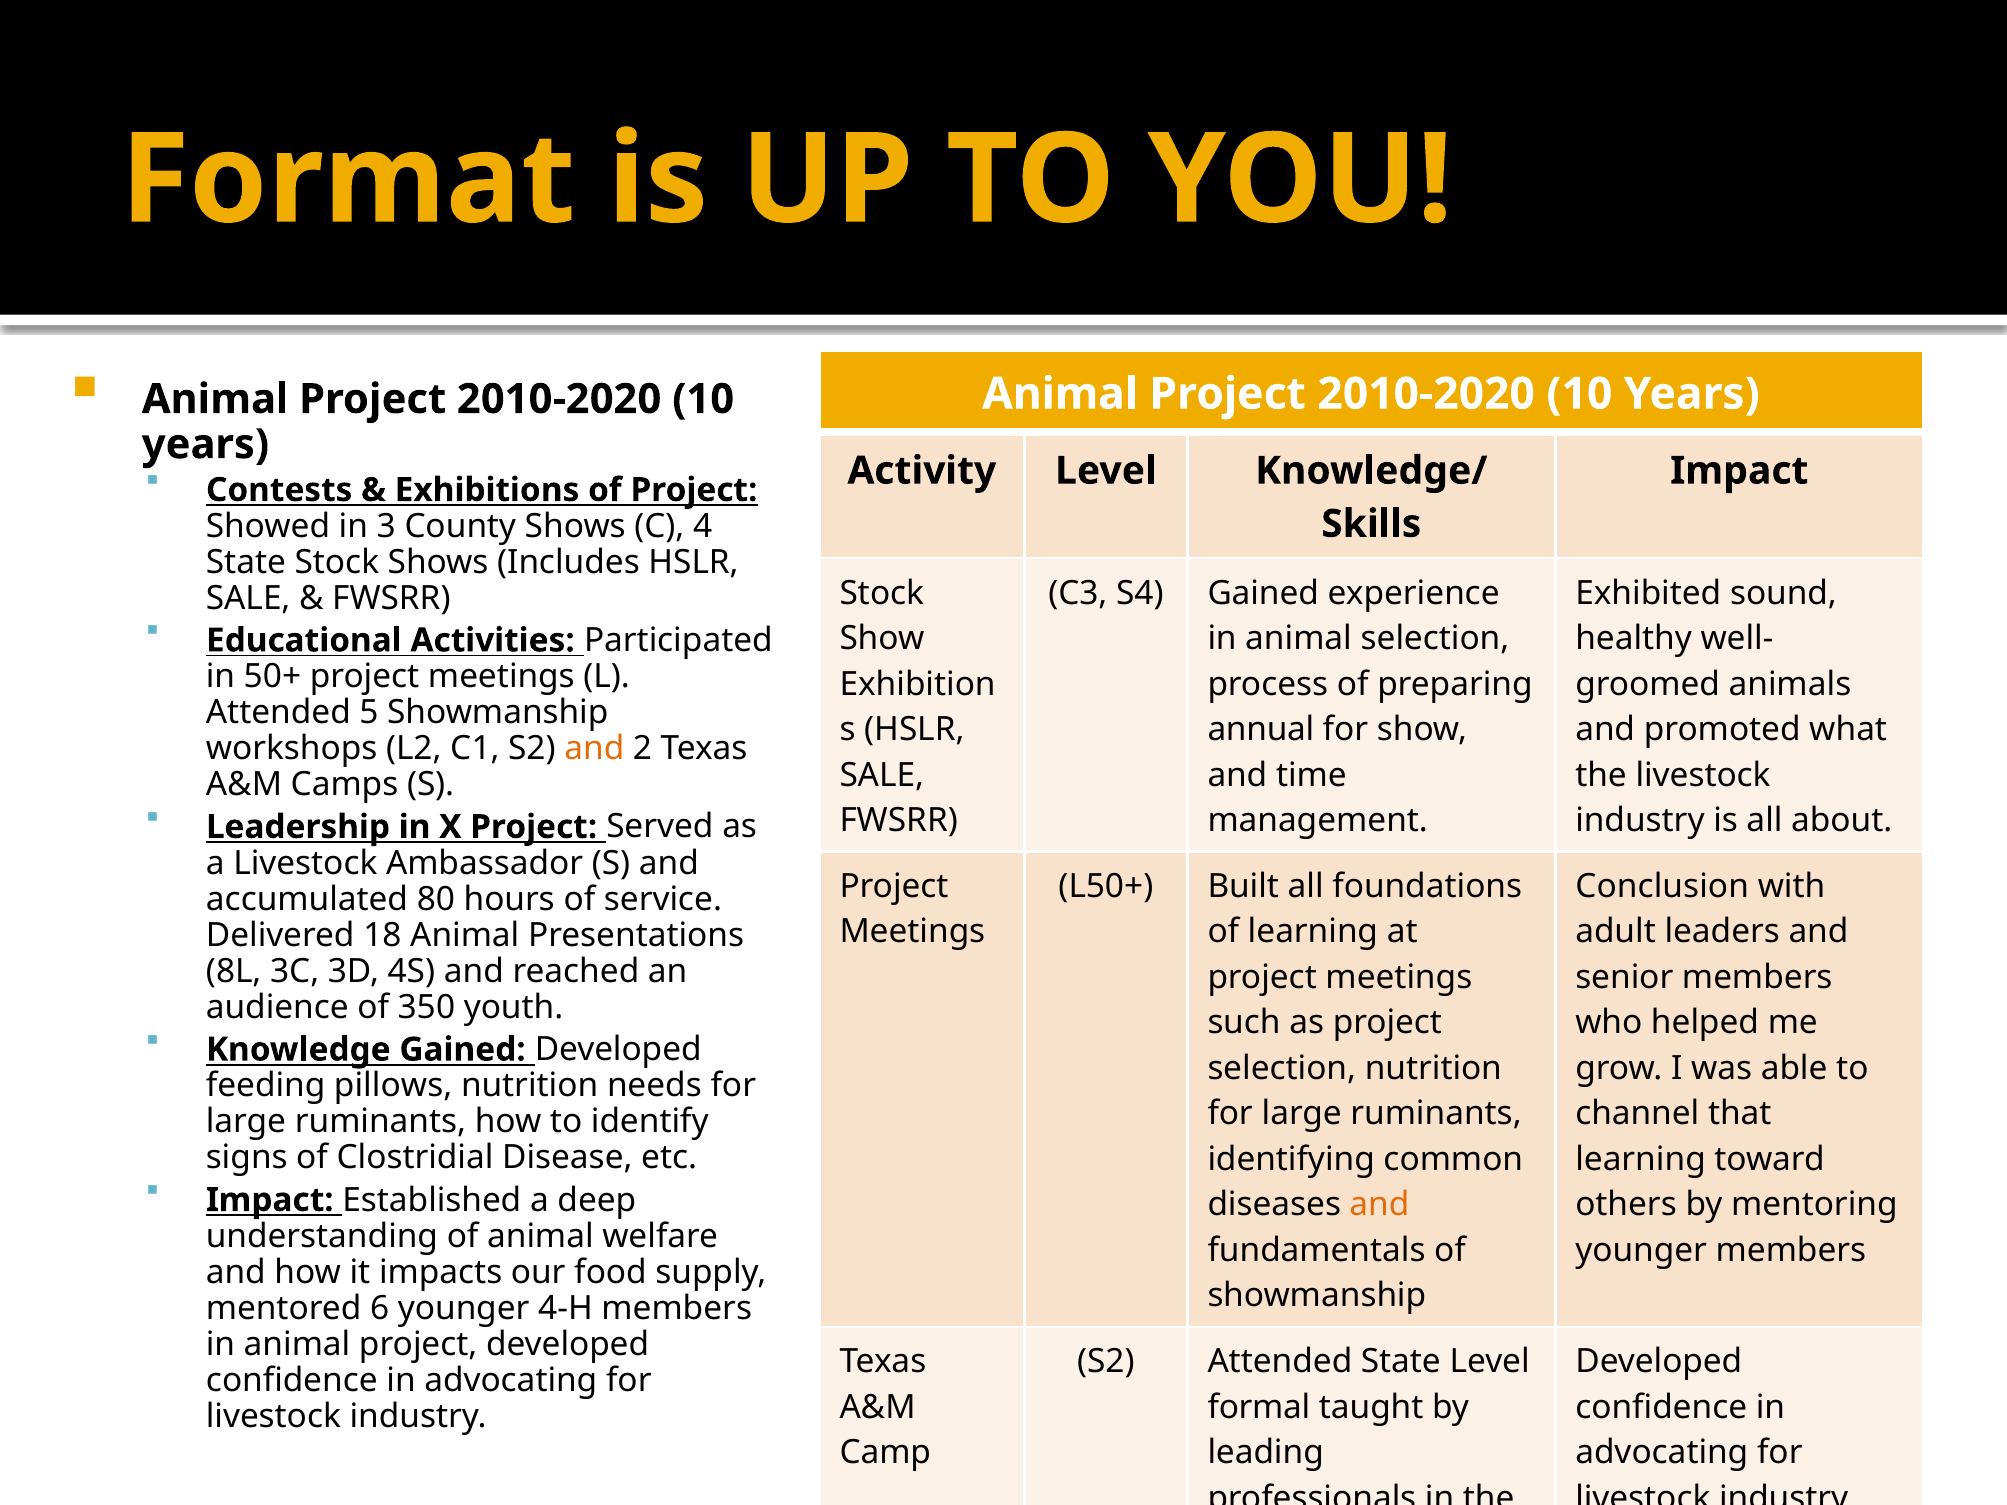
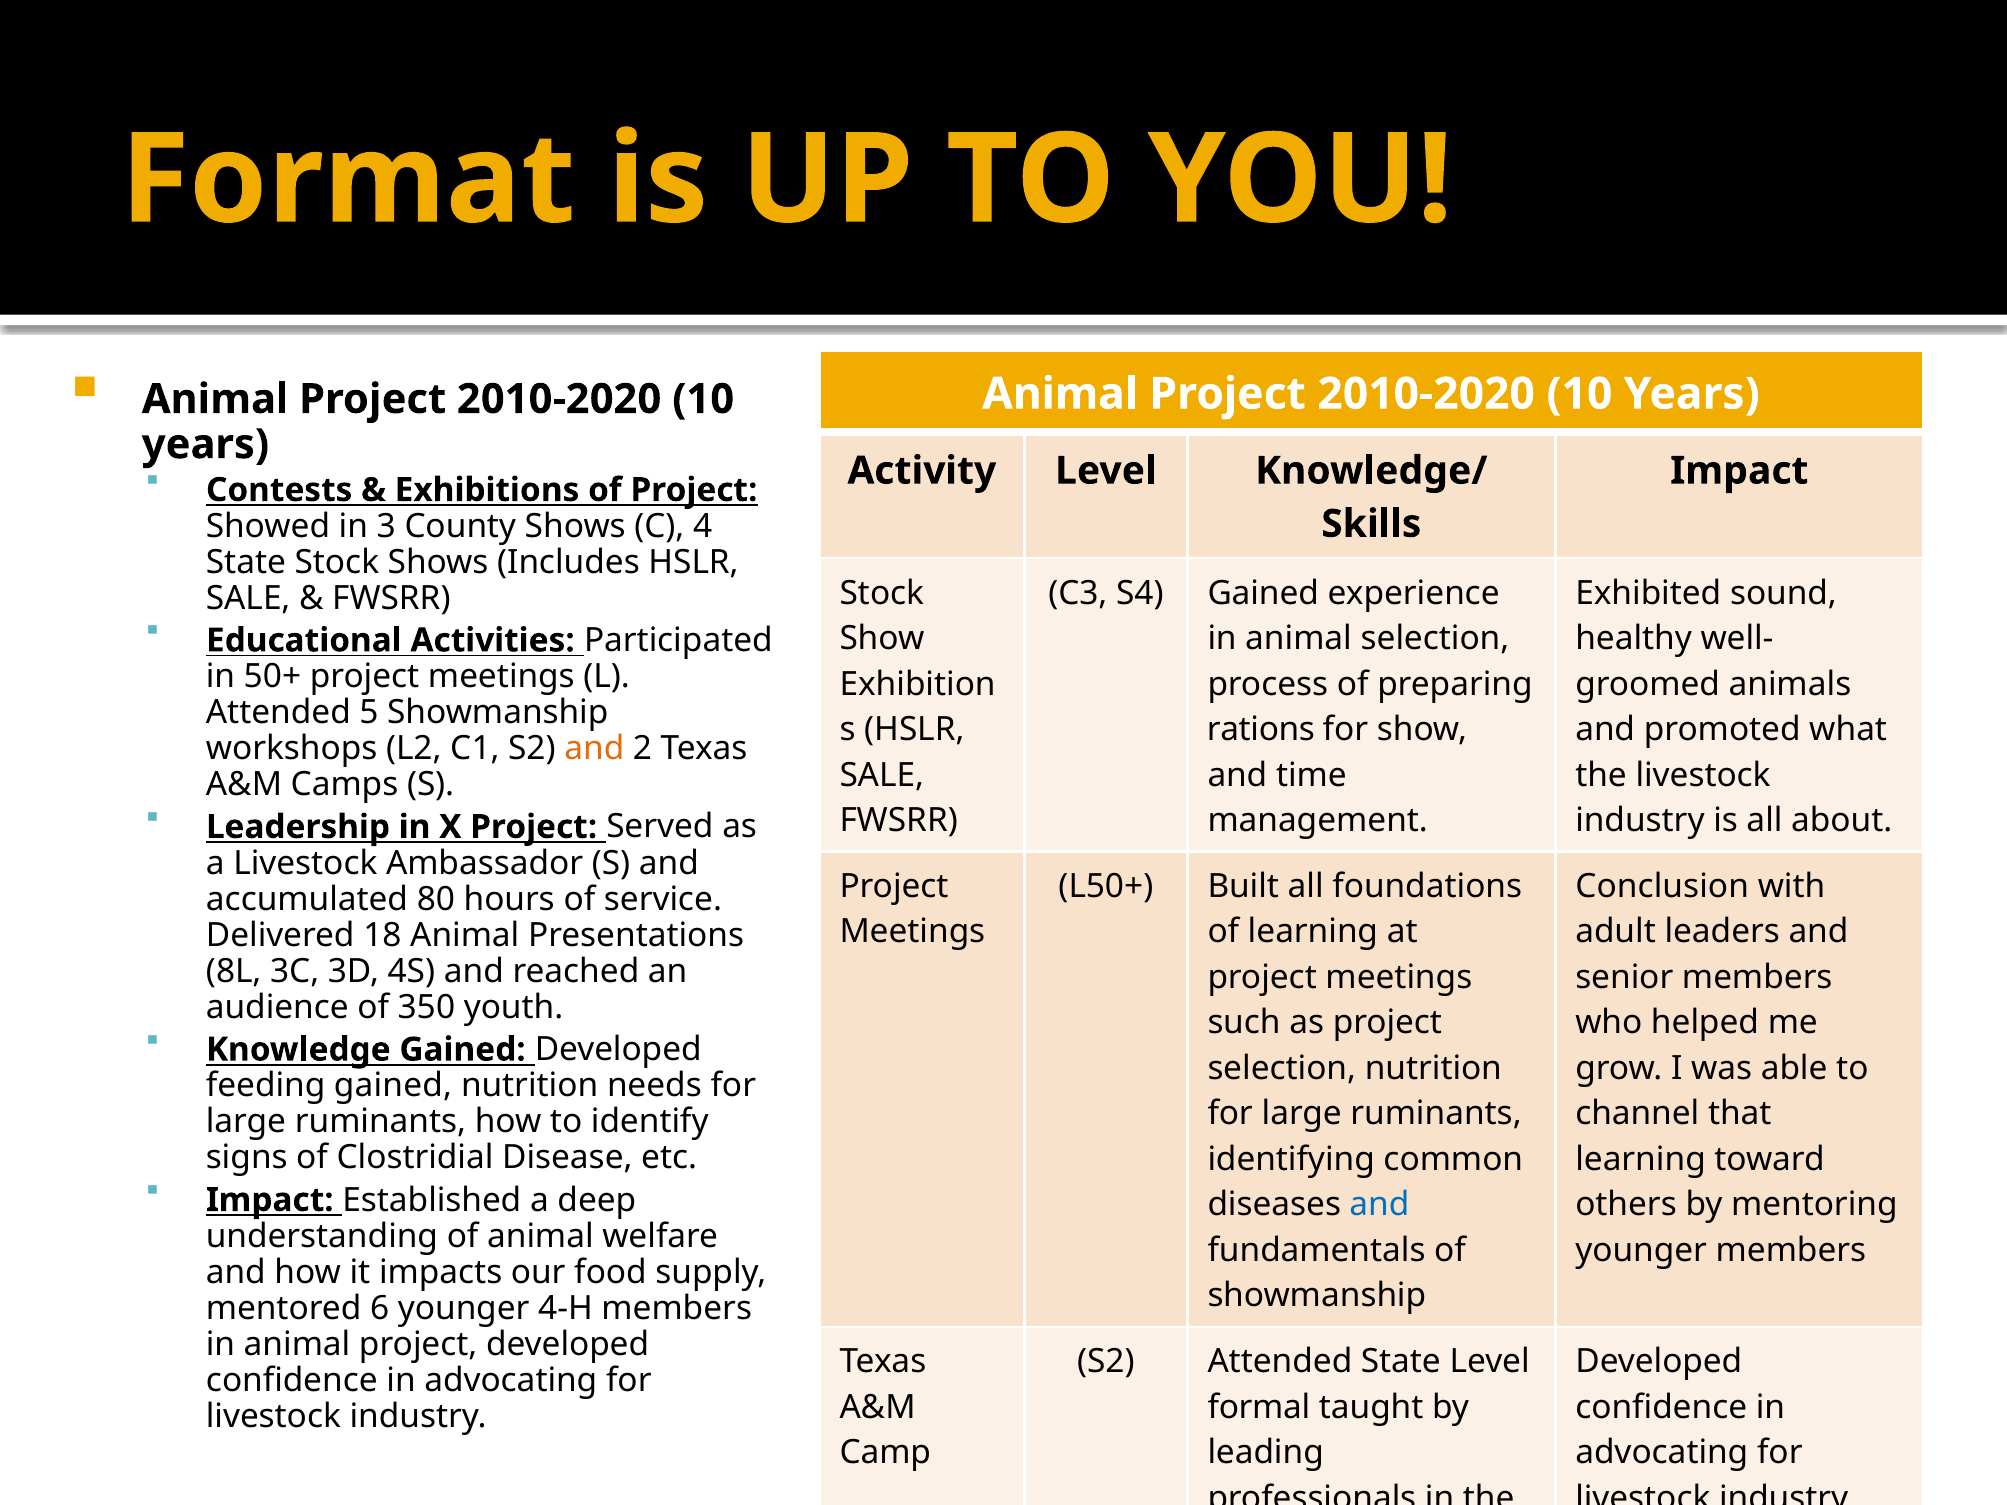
annual: annual -> rations (1261, 730)
feeding pillows: pillows -> gained (393, 1086)
and colour: orange -> blue (1379, 1205)
